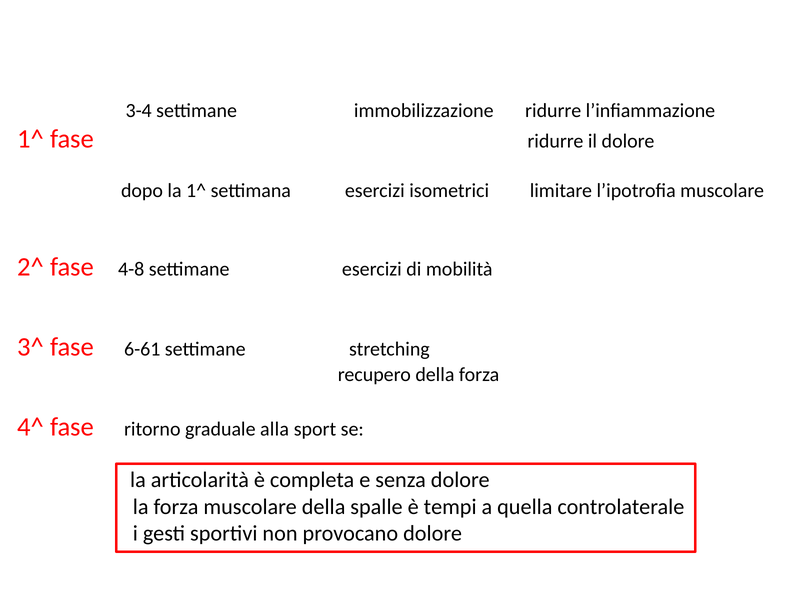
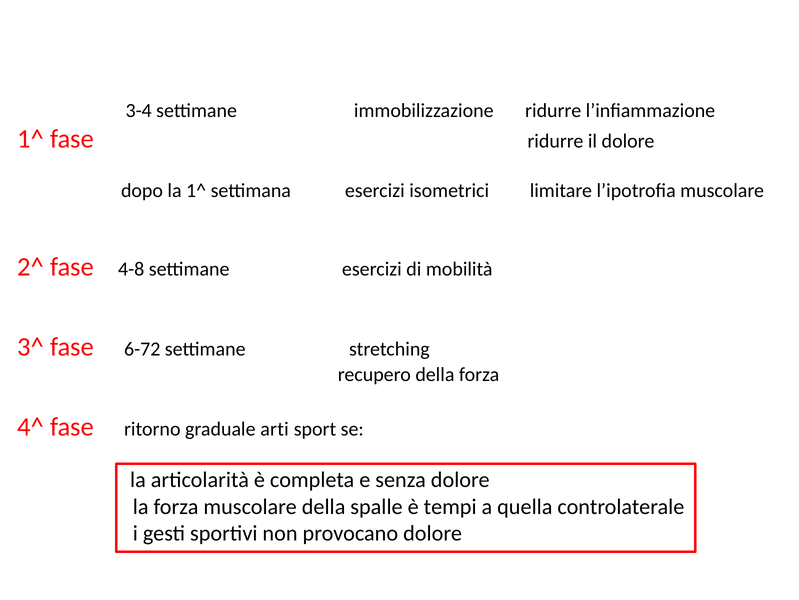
6-61: 6-61 -> 6-72 (142, 349)
alla: alla -> arti (275, 429)
